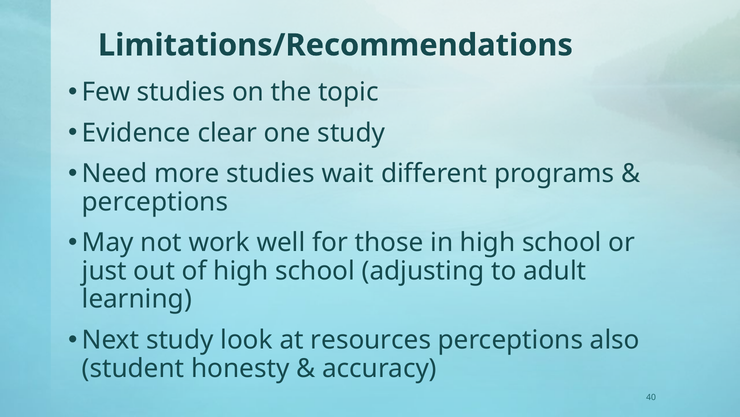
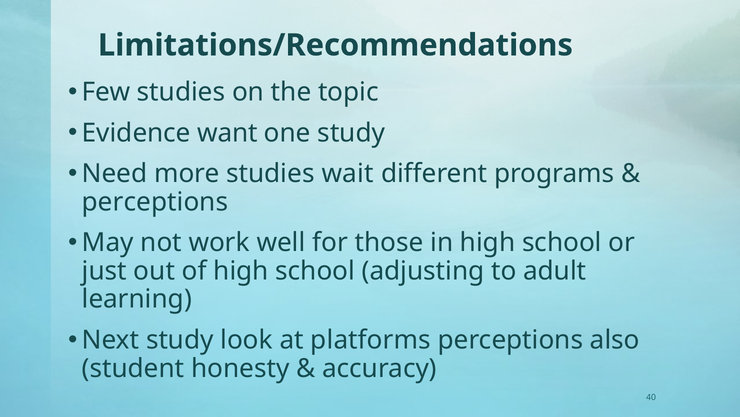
clear: clear -> want (227, 133)
resources: resources -> platforms (371, 339)
